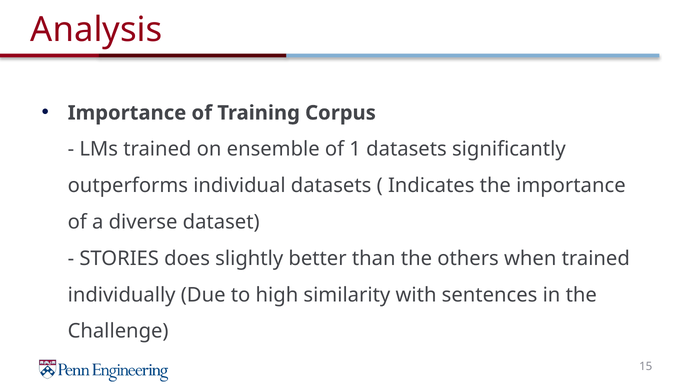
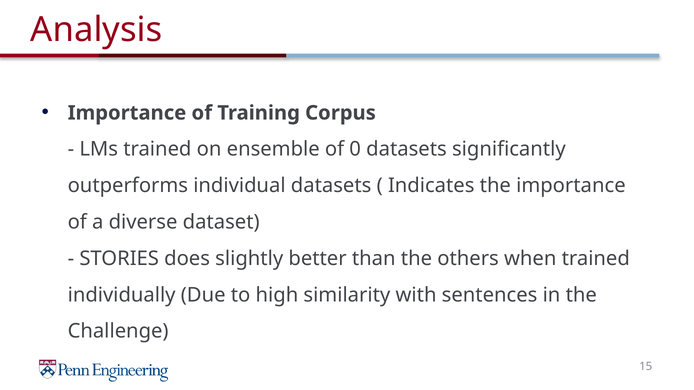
1: 1 -> 0 (355, 149)
